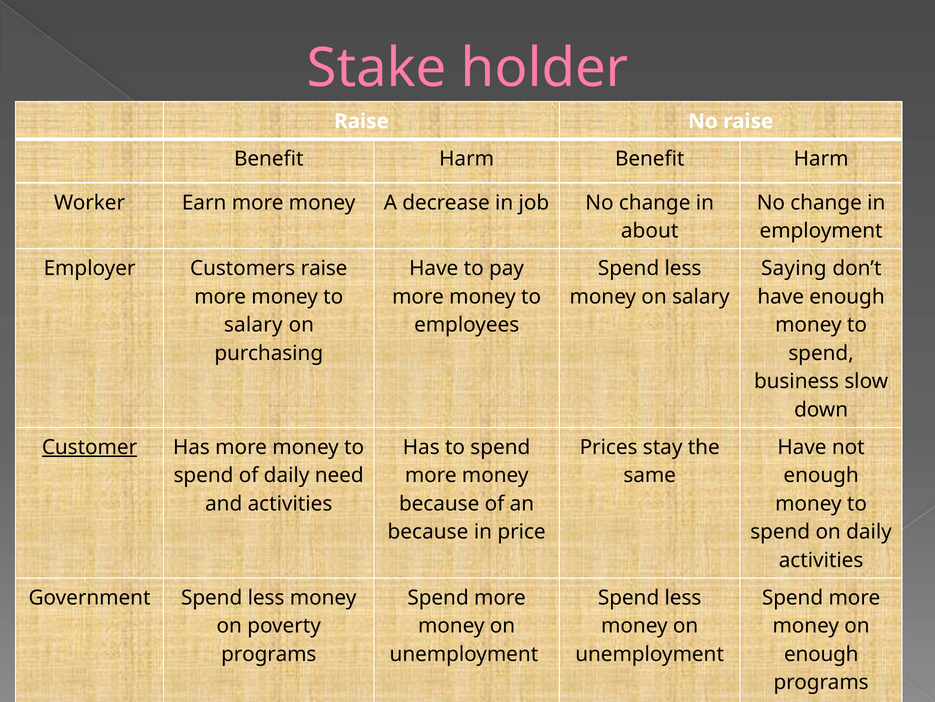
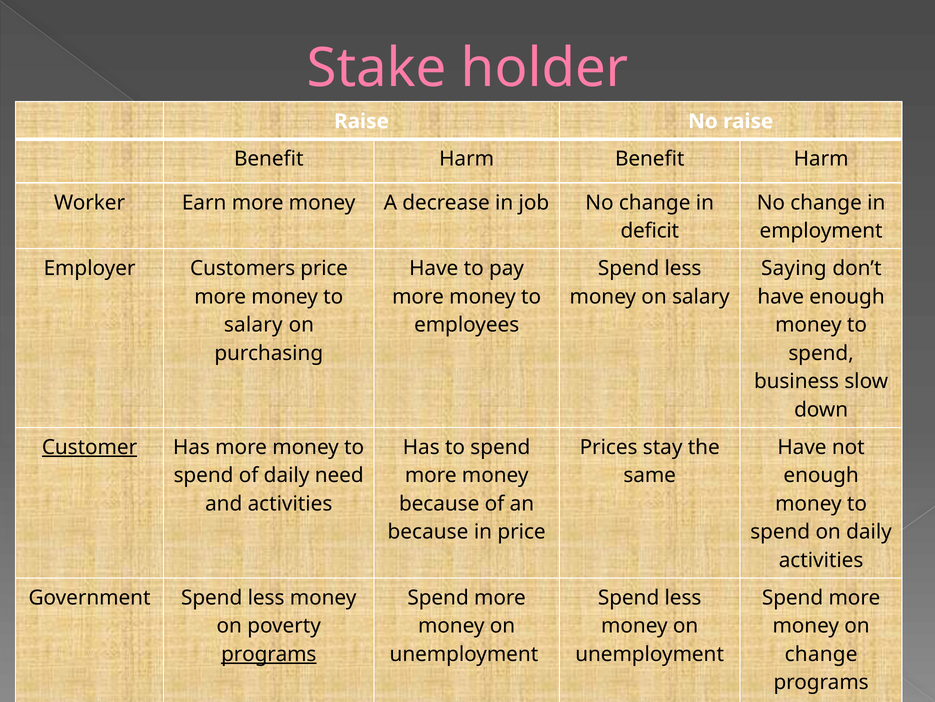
about: about -> deficit (650, 231)
Customers raise: raise -> price (324, 268)
programs underline: none -> present (269, 654)
enough: enough -> change (821, 654)
